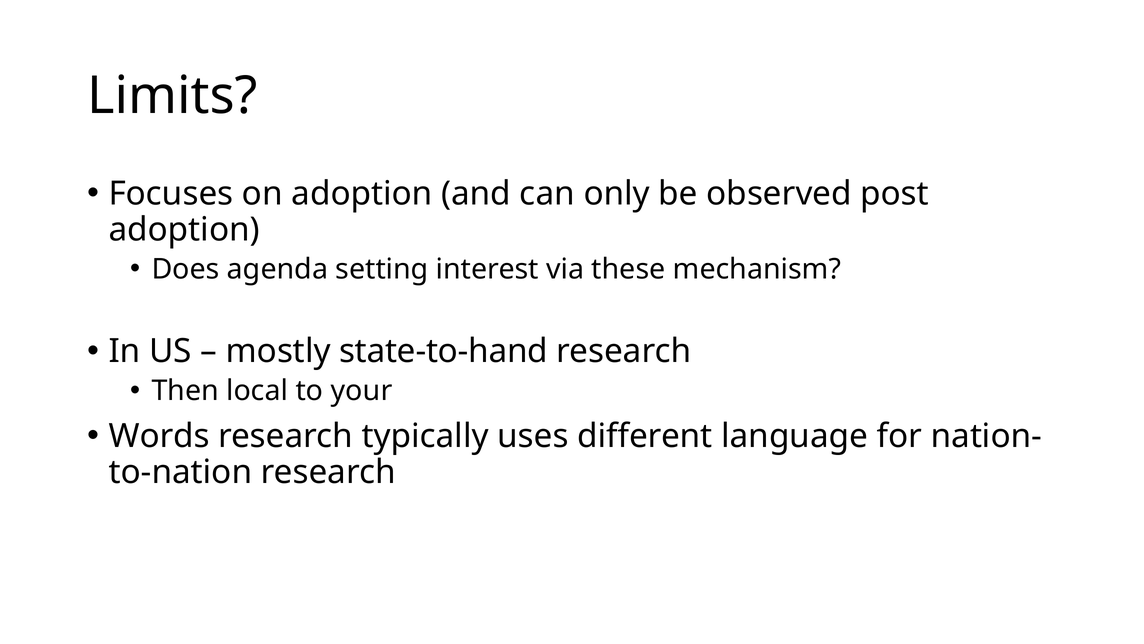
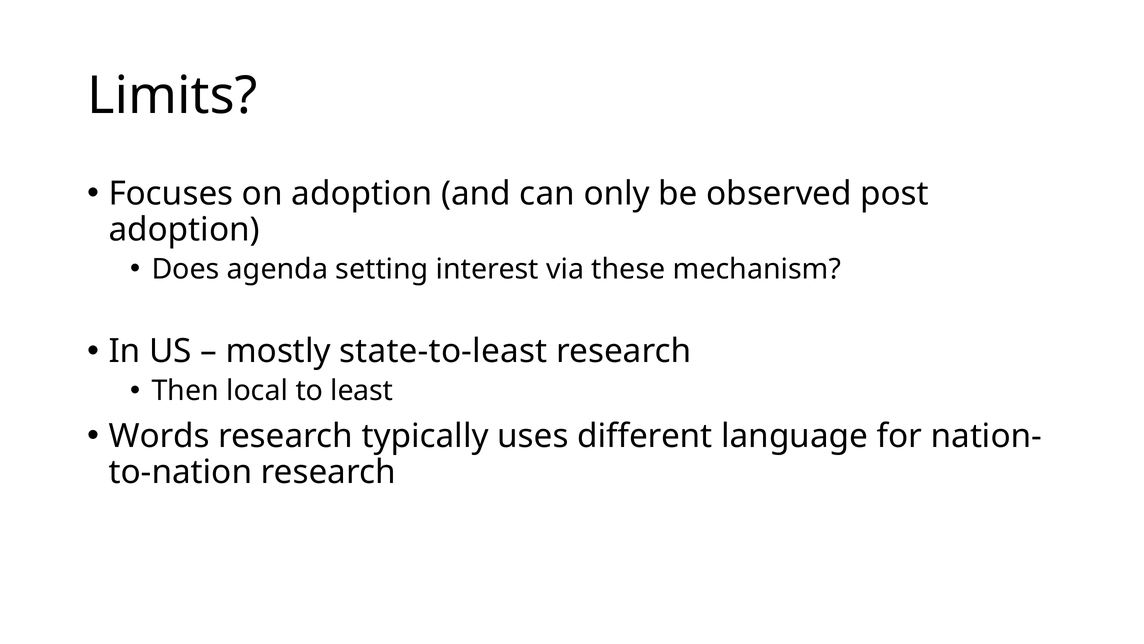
state-to-hand: state-to-hand -> state-to-least (443, 351)
your: your -> least (362, 391)
